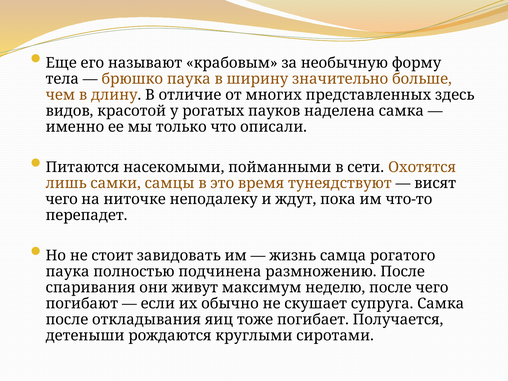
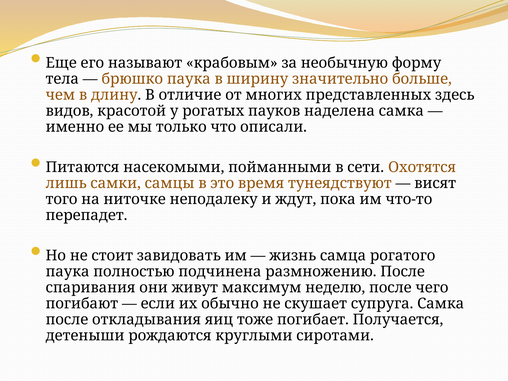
чего: чего -> того (62, 199)
